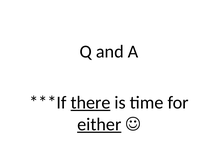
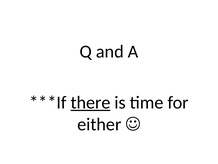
either underline: present -> none (99, 124)
